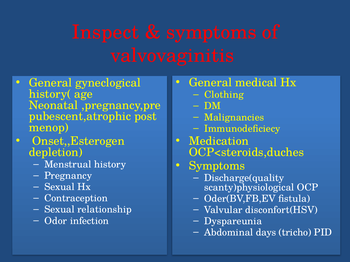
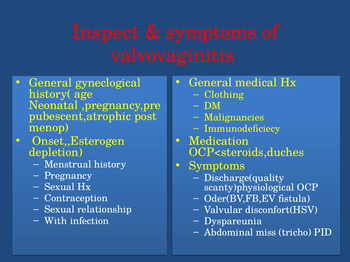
Odor: Odor -> With (56, 221)
days: days -> miss (266, 233)
